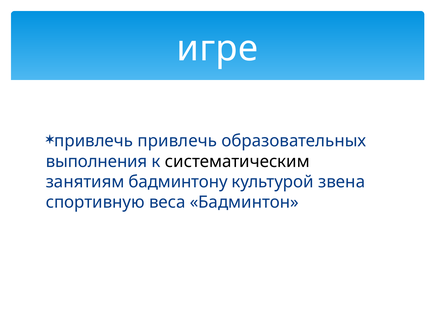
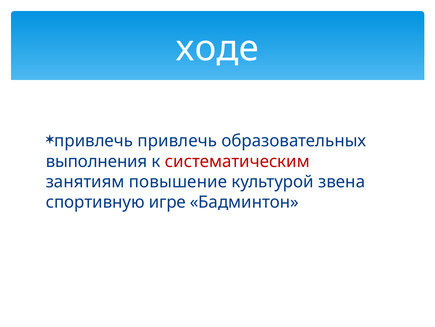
игре: игре -> ходе (217, 48)
систематическим colour: black -> red (237, 161)
бадминтону: бадминтону -> повышение (178, 181)
веса: веса -> игре (167, 202)
